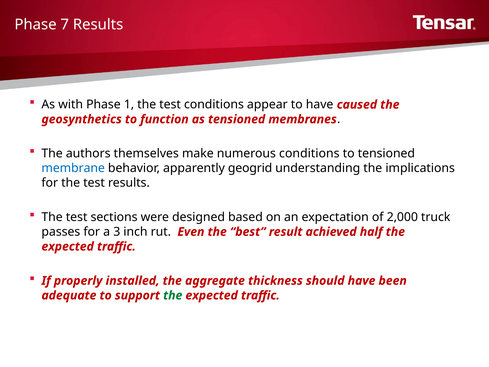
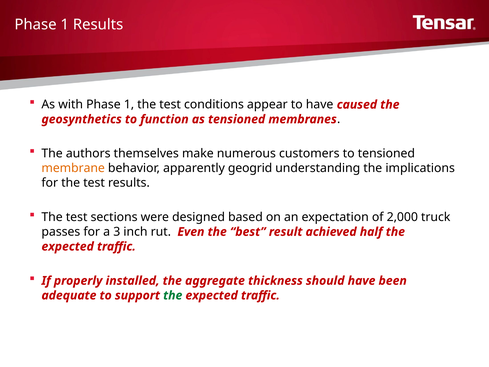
7: 7 -> 1 (65, 25)
numerous conditions: conditions -> customers (309, 153)
membrane colour: blue -> orange (73, 168)
